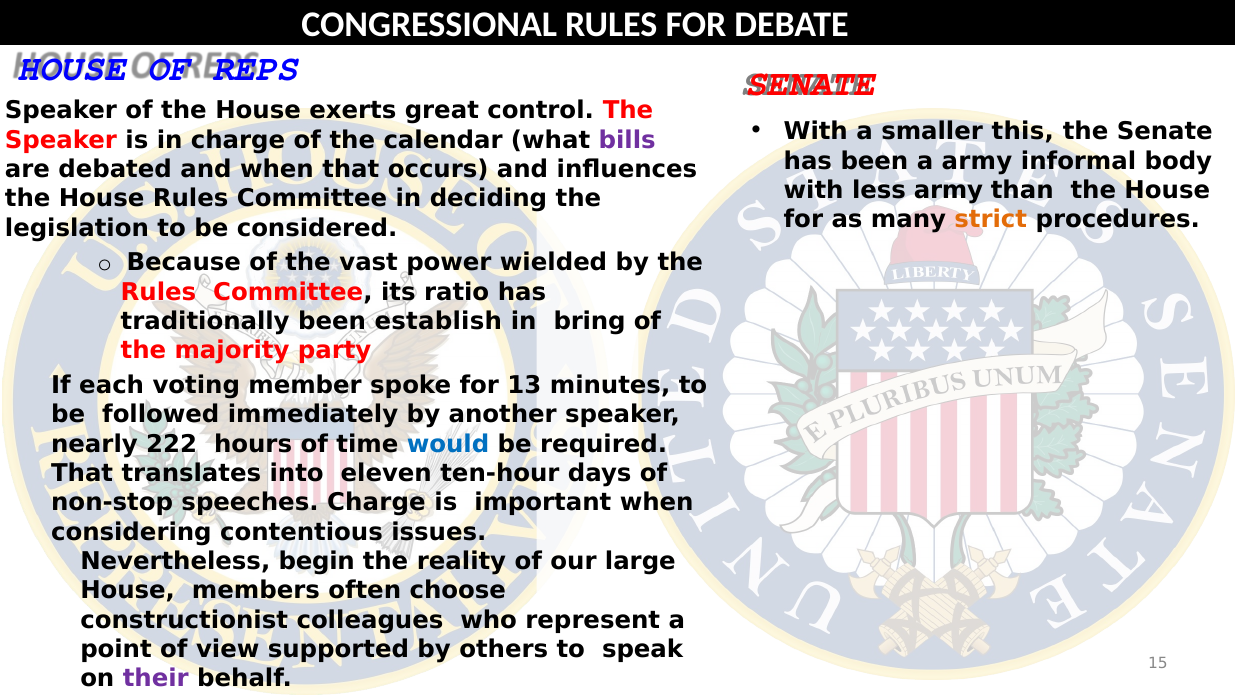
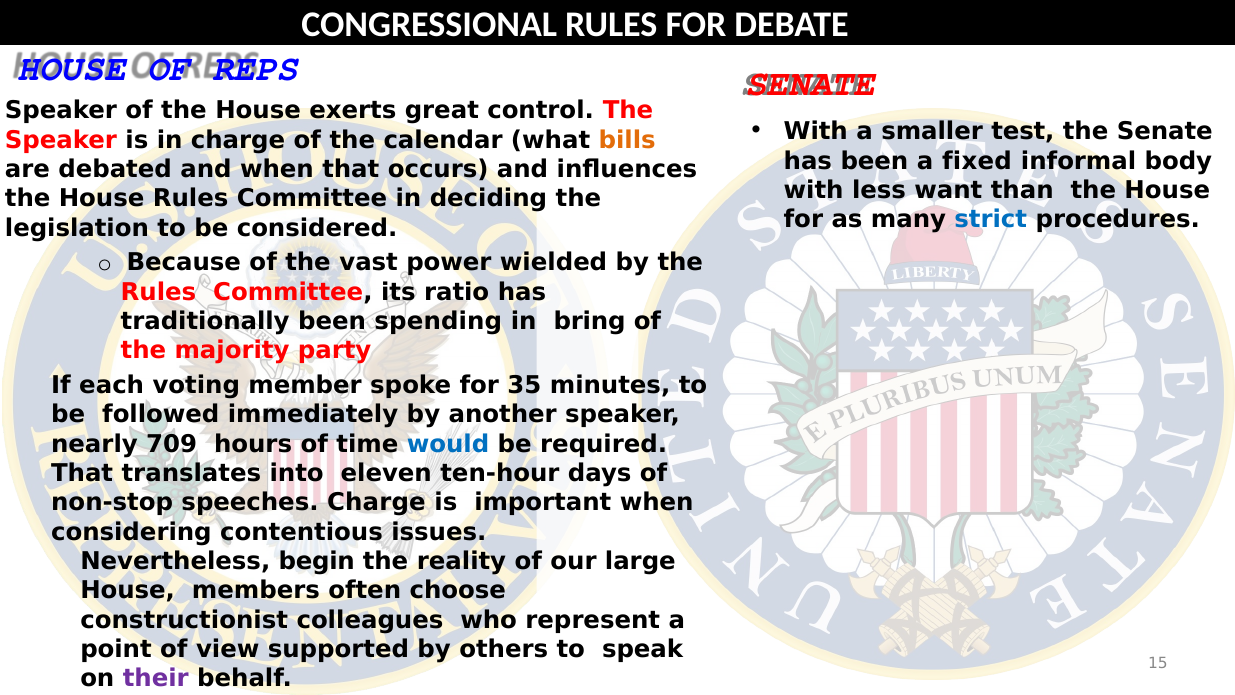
this: this -> test (1023, 132)
bills colour: purple -> orange (627, 140)
a army: army -> fixed (977, 161)
less army: army -> want (948, 190)
strict colour: orange -> blue (991, 220)
establish: establish -> spending (438, 321)
13: 13 -> 35 (524, 385)
222: 222 -> 709 (172, 444)
